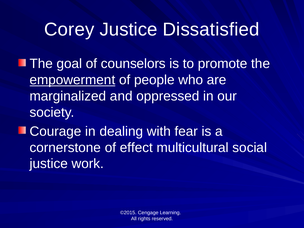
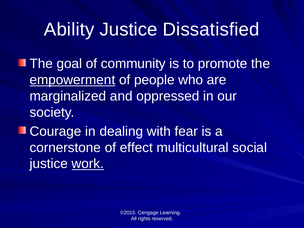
Corey: Corey -> Ability (69, 30)
counselors: counselors -> community (133, 64)
work underline: none -> present (88, 164)
